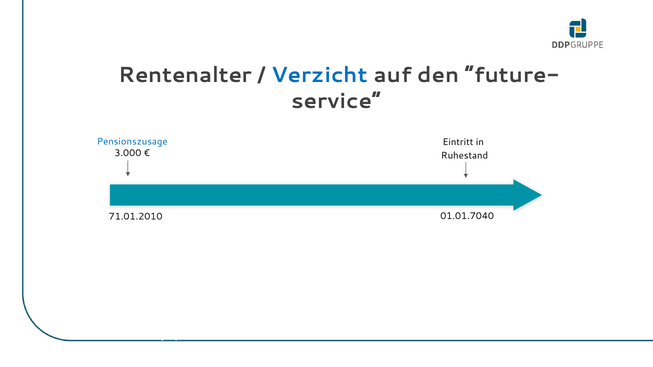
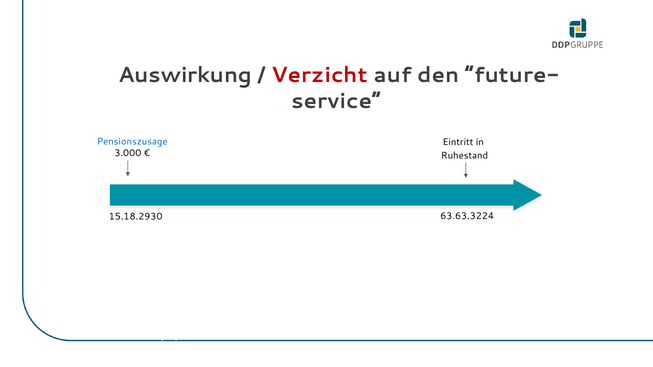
Rentenalter: Rentenalter -> Auswirkung (185, 75)
Verzicht colour: blue -> red (320, 75)
01.01.7040: 01.01.7040 -> 63.63.3224 (467, 216)
71.01.2010: 71.01.2010 -> 15.18.2930 (136, 217)
